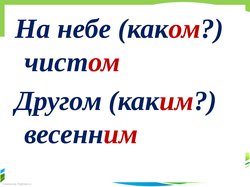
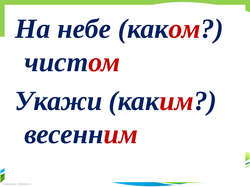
Другом: Другом -> Укажи (58, 101)
